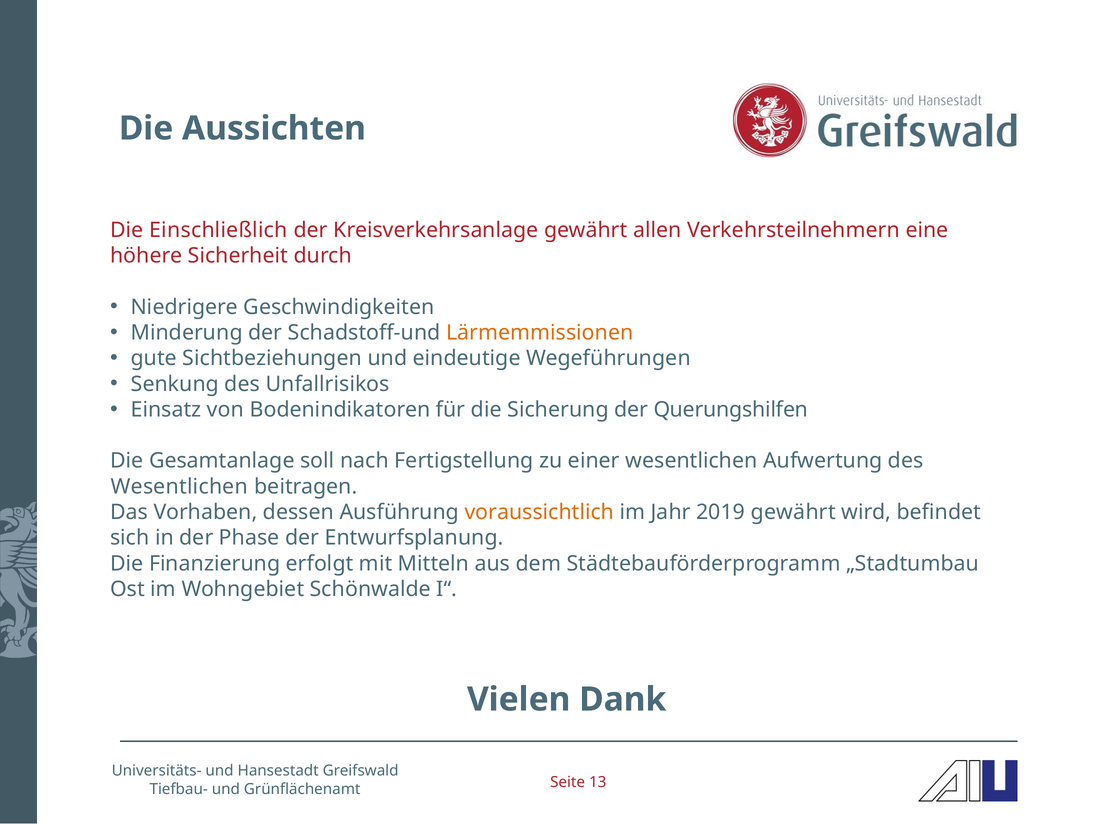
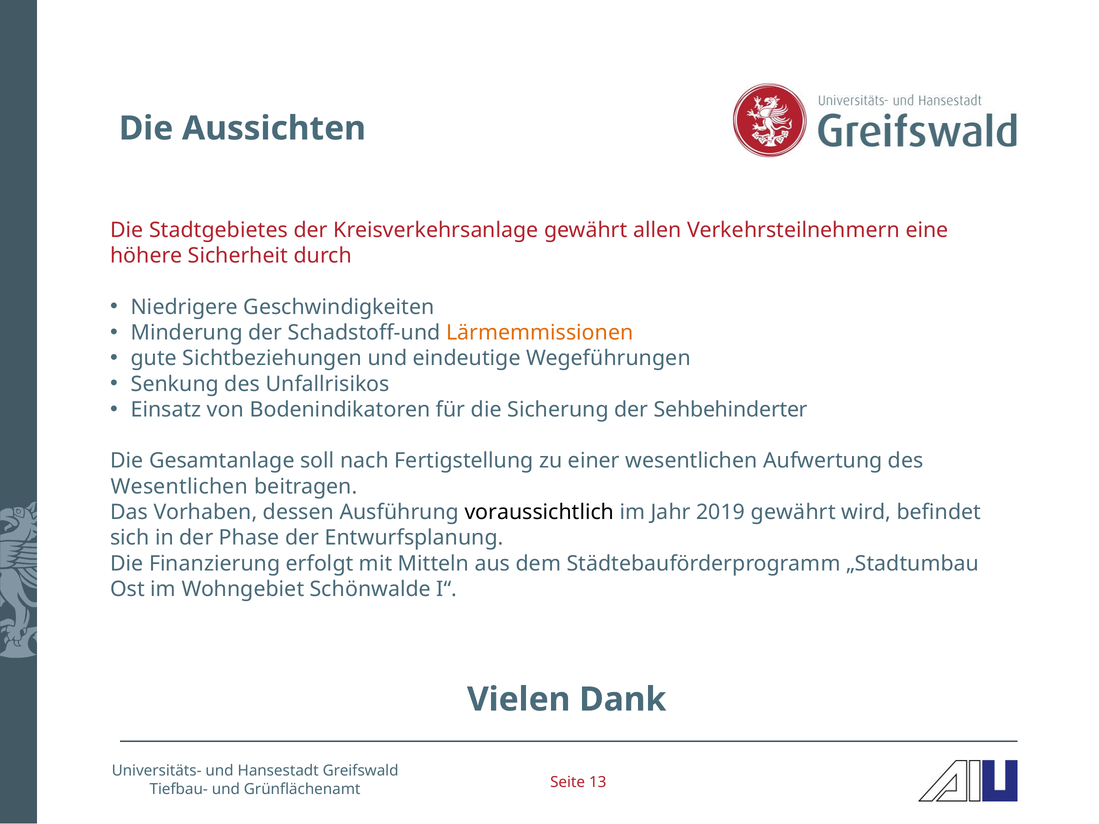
Einschließlich: Einschließlich -> Stadtgebietes (219, 230)
Querungshilfen: Querungshilfen -> Sehbehinderter (731, 410)
voraussichtlich colour: orange -> black (539, 512)
